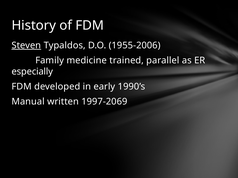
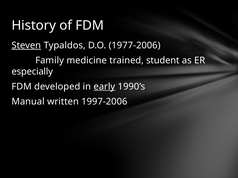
1955-2006: 1955-2006 -> 1977-2006 (135, 45)
parallel: parallel -> student (163, 61)
early underline: none -> present (104, 87)
1997-2069: 1997-2069 -> 1997-2006 (104, 102)
